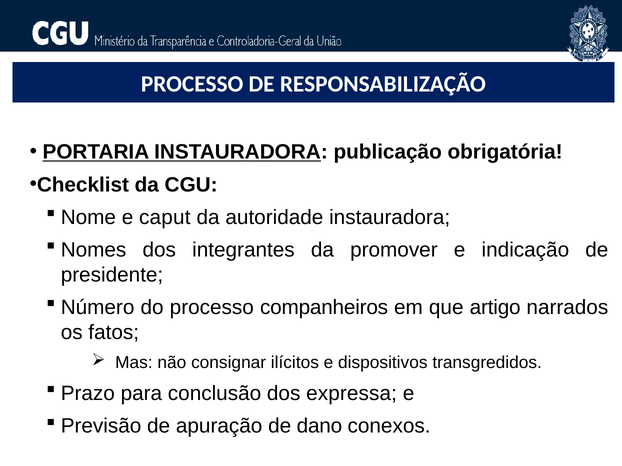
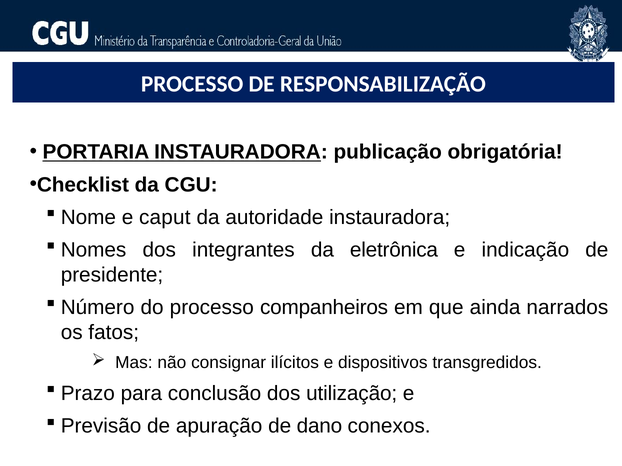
promover: promover -> eletrônica (394, 250)
artigo: artigo -> ainda (495, 308)
expressa: expressa -> utilização (352, 394)
